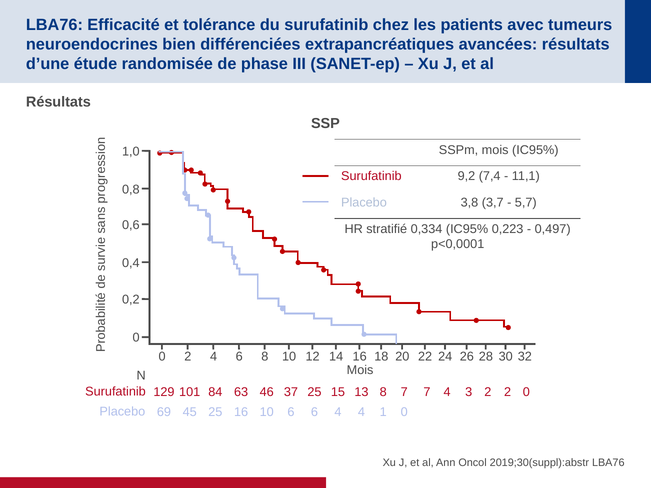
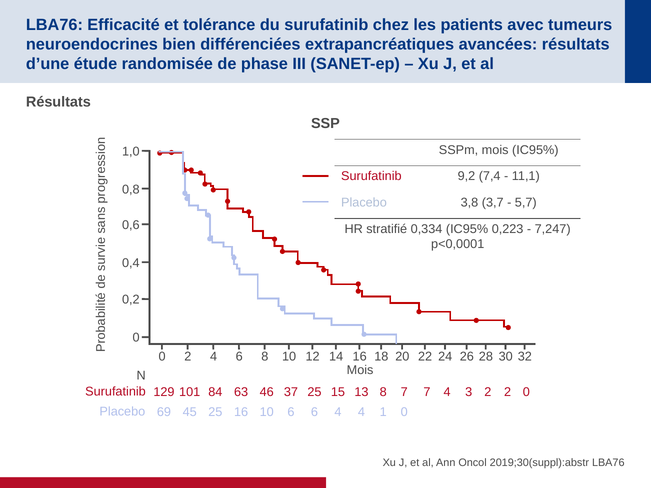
0,497: 0,497 -> 7,247 (553, 229)
